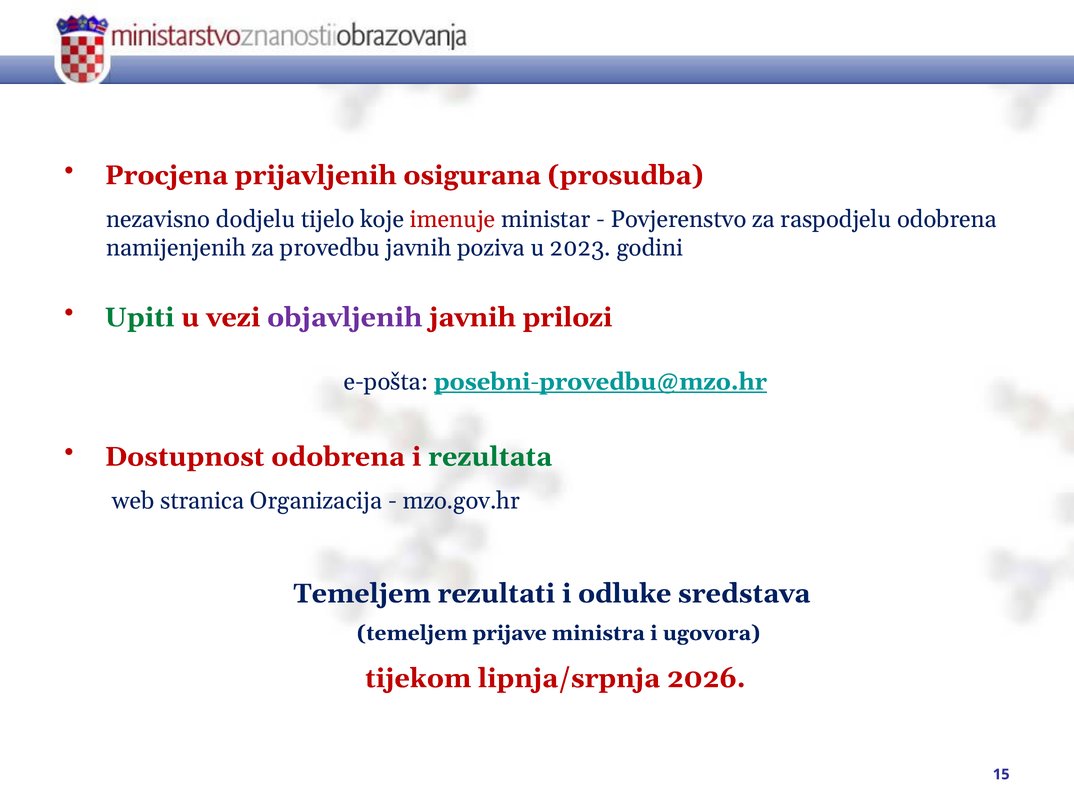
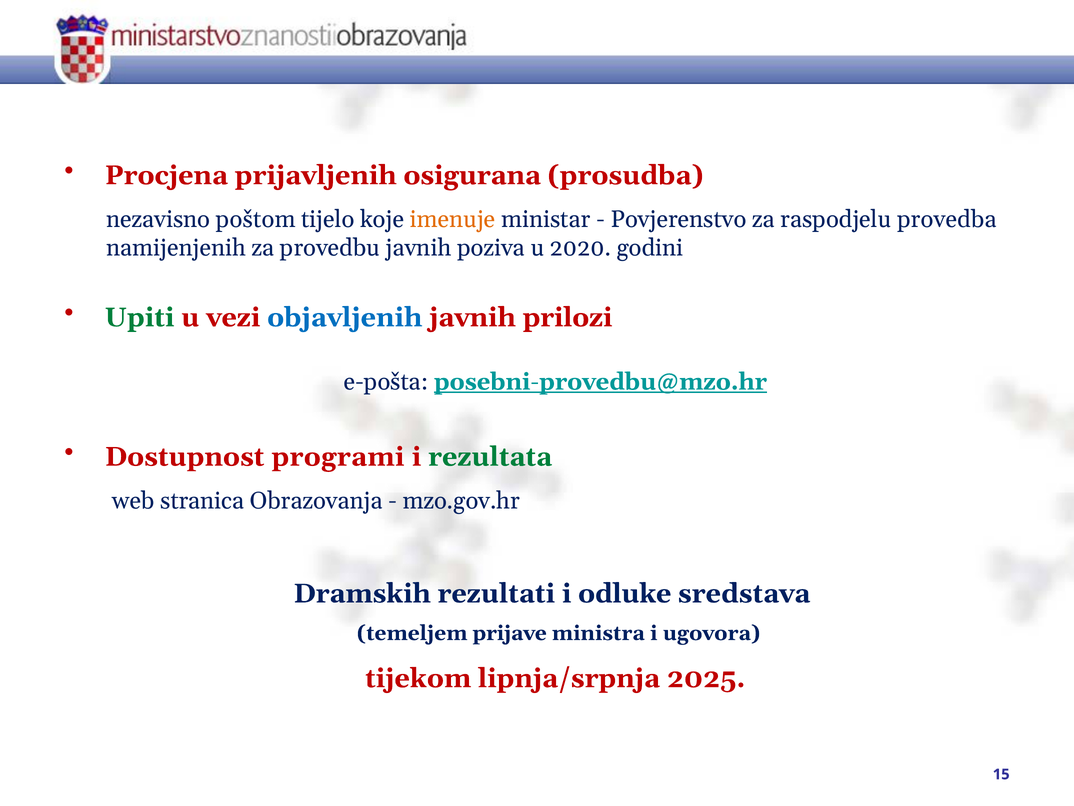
dodjelu: dodjelu -> poštom (256, 219)
imenuje colour: red -> orange (453, 219)
raspodjelu odobrena: odobrena -> provedba (947, 219)
2023: 2023 -> 2020 (581, 248)
objavljenih colour: purple -> blue (345, 317)
Dostupnost odobrena: odobrena -> programi (338, 457)
Organizacija: Organizacija -> Obrazovanja (316, 500)
Temeljem: Temeljem -> Dramskih (362, 593)
2026: 2026 -> 2025 (706, 678)
